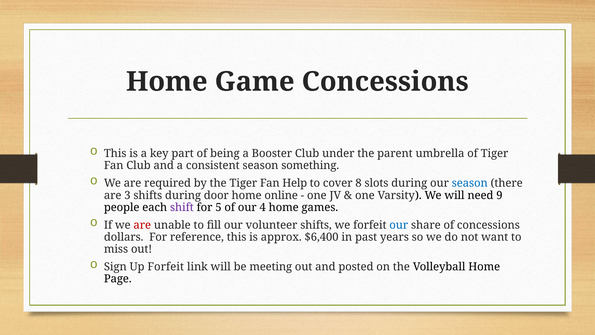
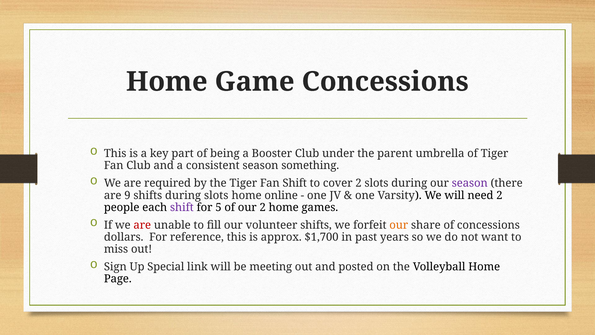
Fan Help: Help -> Shift (295, 183)
cover 8: 8 -> 2 (359, 183)
season colour: blue -> purple (470, 183)
3: 3 -> 9 (127, 195)
during door: door -> slots (216, 195)
need 9: 9 -> 2 (499, 195)
our 4: 4 -> 2 (263, 207)
our colour: blue -> orange (399, 225)
$6,400: $6,400 -> $1,700 (322, 237)
Up Forfeit: Forfeit -> Special (166, 267)
